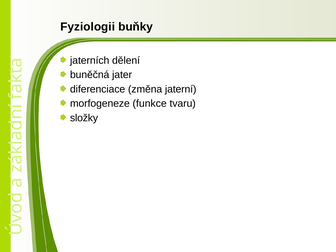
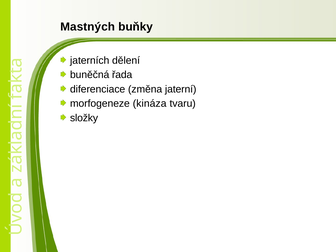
Fyziologii: Fyziologii -> Mastných (88, 27)
jater: jater -> řada (122, 75)
funkce: funkce -> kináza (150, 104)
